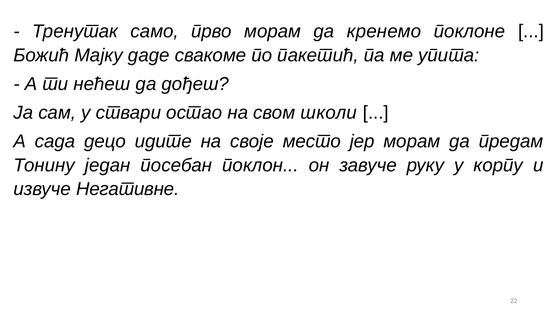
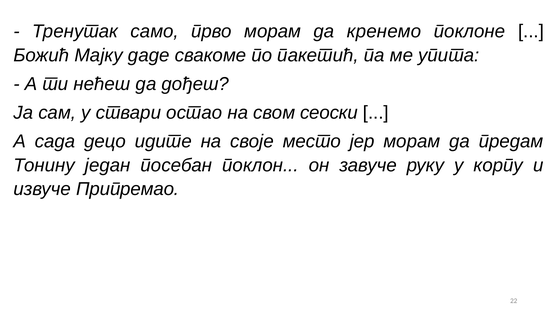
школи: школи -> сеоски (329, 113)
Негативне: Негативне -> Припремао (128, 189)
